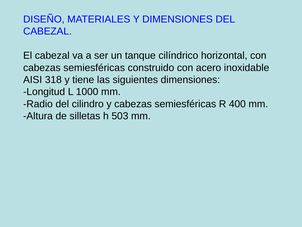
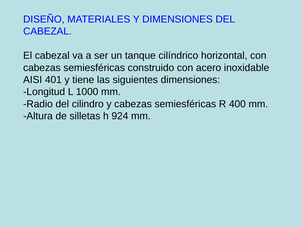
318: 318 -> 401 (53, 80)
503: 503 -> 924 (120, 116)
